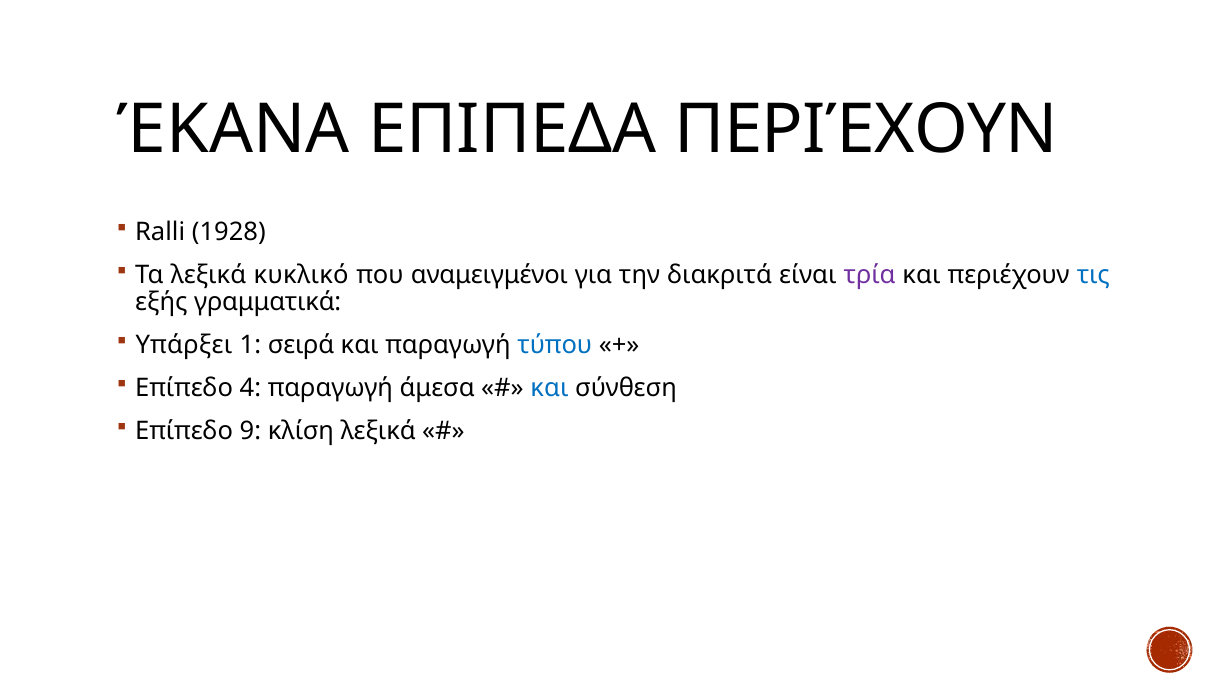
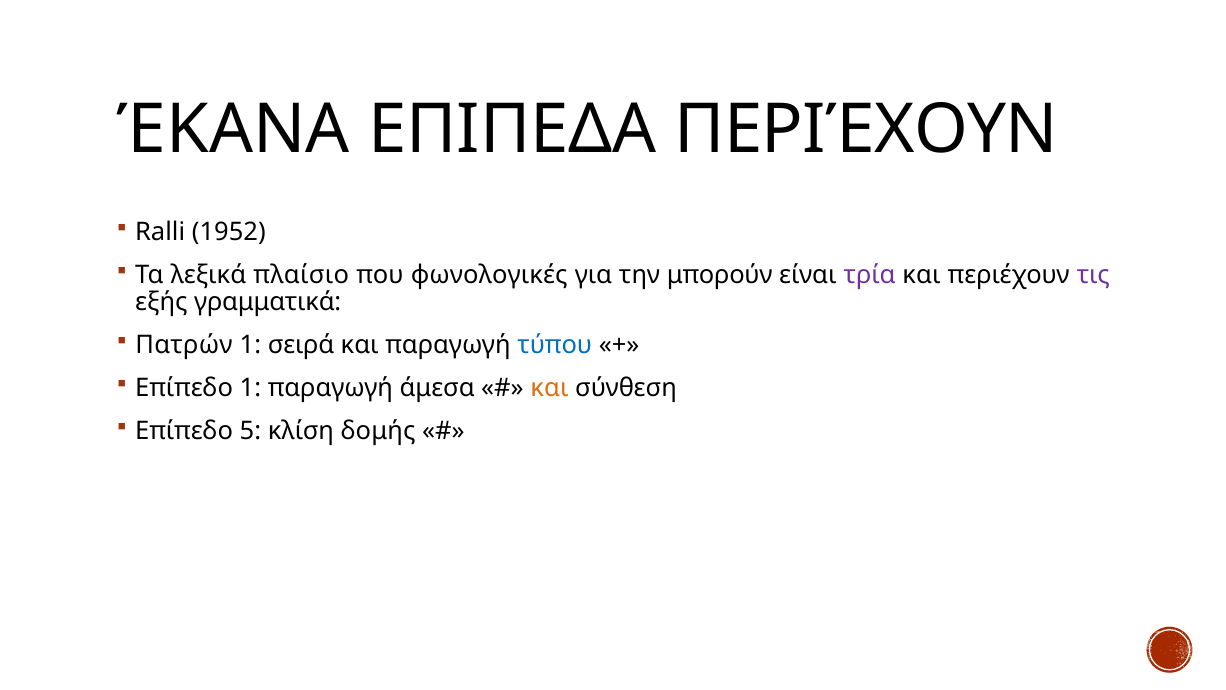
1928: 1928 -> 1952 (229, 232)
κυκλικό: κυκλικό -> πλαίσιο (301, 274)
αναμειγμένοι: αναμειγμένοι -> φωνολογικές (489, 274)
διακριτά: διακριτά -> μπορούν (720, 274)
τις colour: blue -> purple (1093, 274)
Υπάρξει: Υπάρξει -> Πατρών (184, 345)
Επίπεδο 4: 4 -> 1 (250, 388)
και colour: blue -> orange (549, 388)
9: 9 -> 5 (250, 431)
κλίση λεξικά: λεξικά -> δομής (378, 431)
